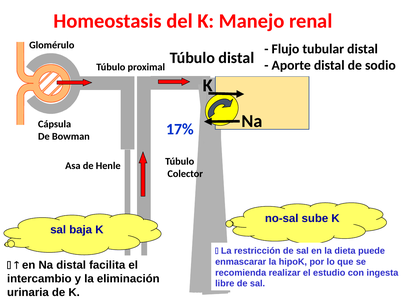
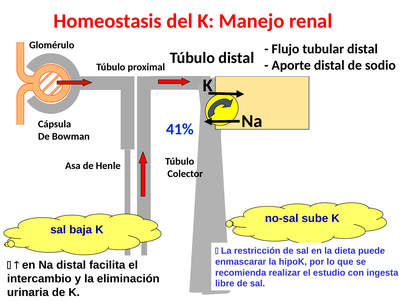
17%: 17% -> 41% (180, 129)
